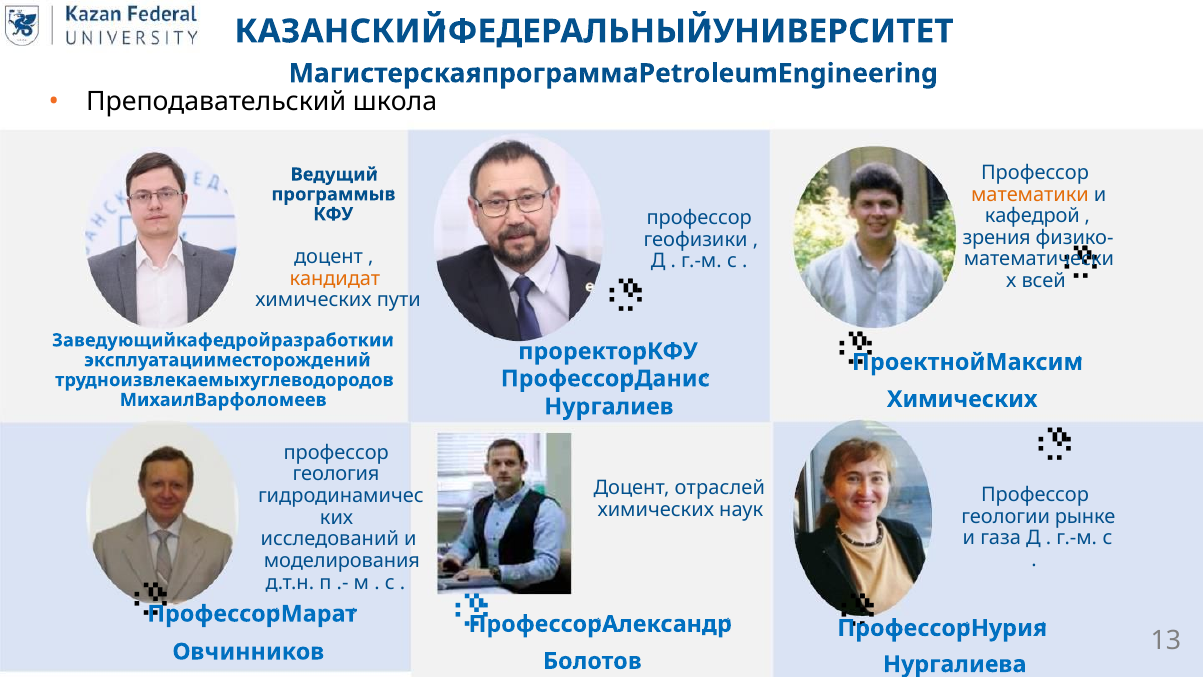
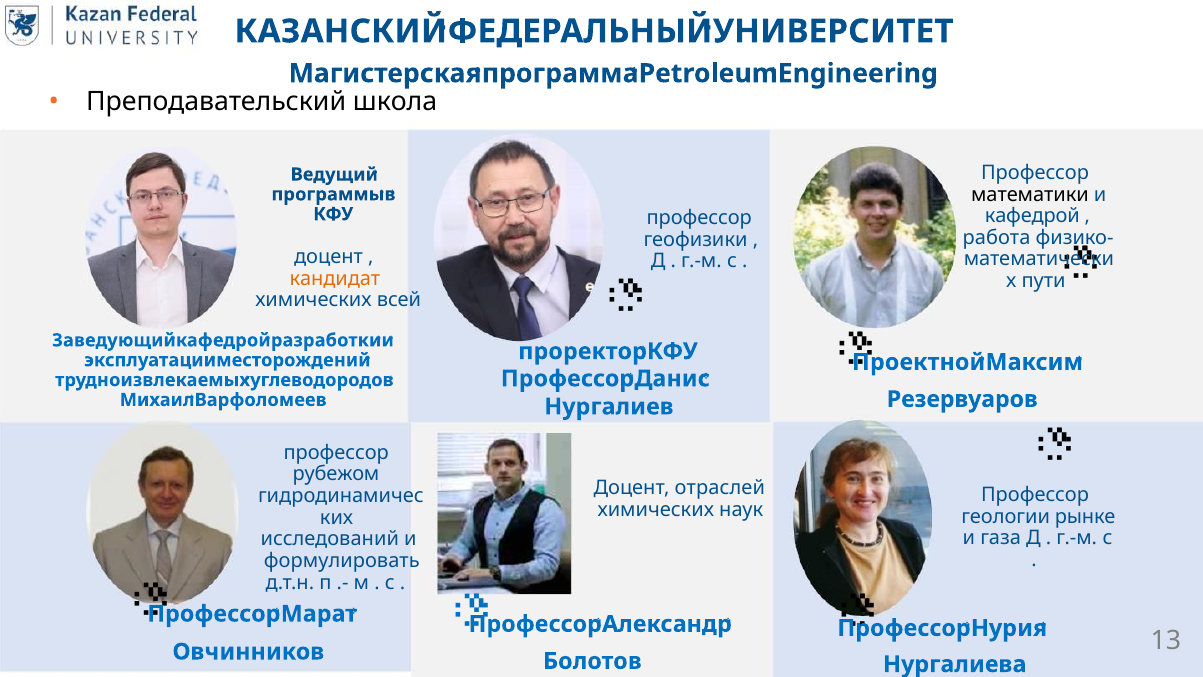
математики colour: orange -> black (1030, 194)
зрения: зрения -> работа (997, 238)
всей: всей -> пути (1044, 281)
пути: пути -> всей (399, 300)
Химических: Химических -> Резервуаров (962, 399)
геология: геология -> рубежом (336, 474)
моделирования: моделирования -> формулировать (342, 561)
